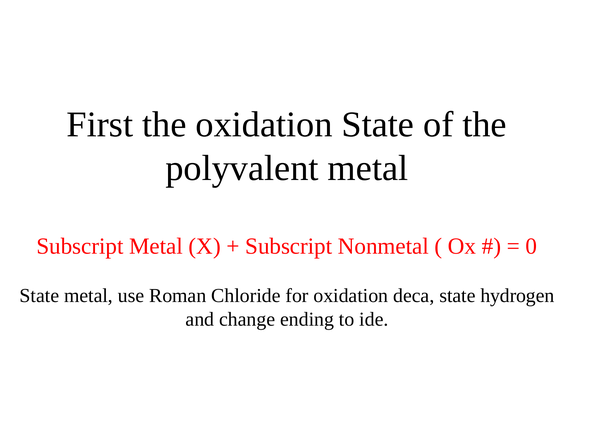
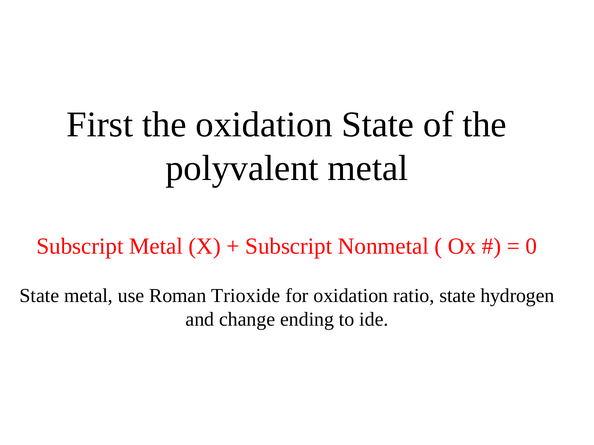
Chloride: Chloride -> Trioxide (246, 296)
deca: deca -> ratio (414, 296)
